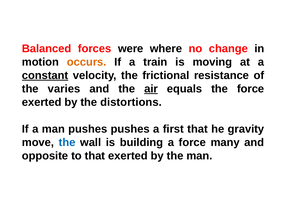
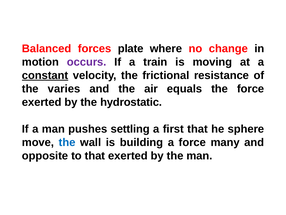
were: were -> plate (131, 49)
occurs colour: orange -> purple (87, 62)
air underline: present -> none (151, 89)
distortions: distortions -> hydrostatic (131, 102)
pushes pushes: pushes -> settling (130, 129)
gravity: gravity -> sphere (246, 129)
